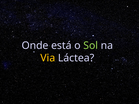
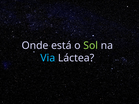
Via colour: yellow -> light blue (48, 58)
